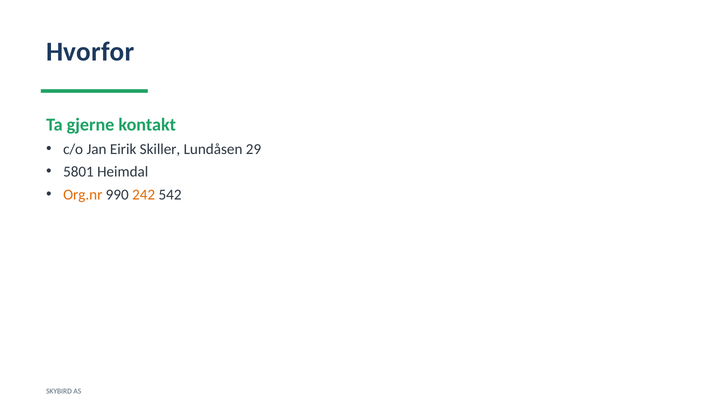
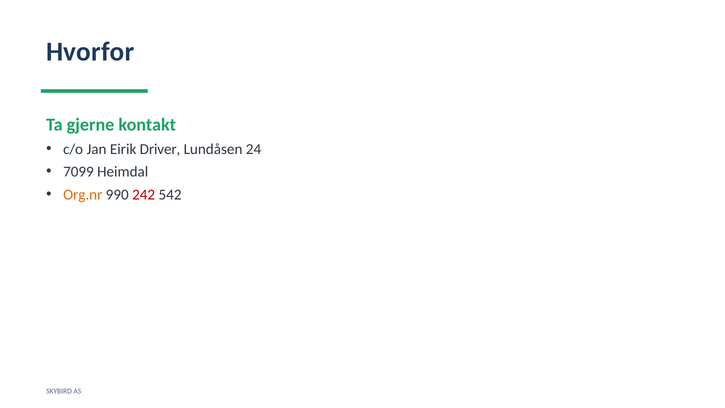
Skiller: Skiller -> Driver (160, 149)
29: 29 -> 24 (254, 149)
5801: 5801 -> 7099 (78, 172)
242 colour: orange -> red (144, 194)
